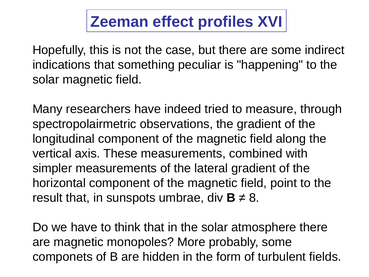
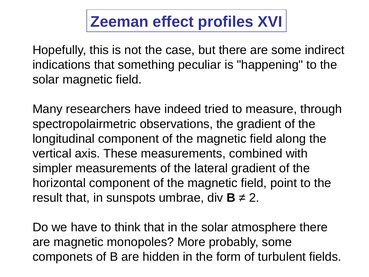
8: 8 -> 2 (254, 198)
